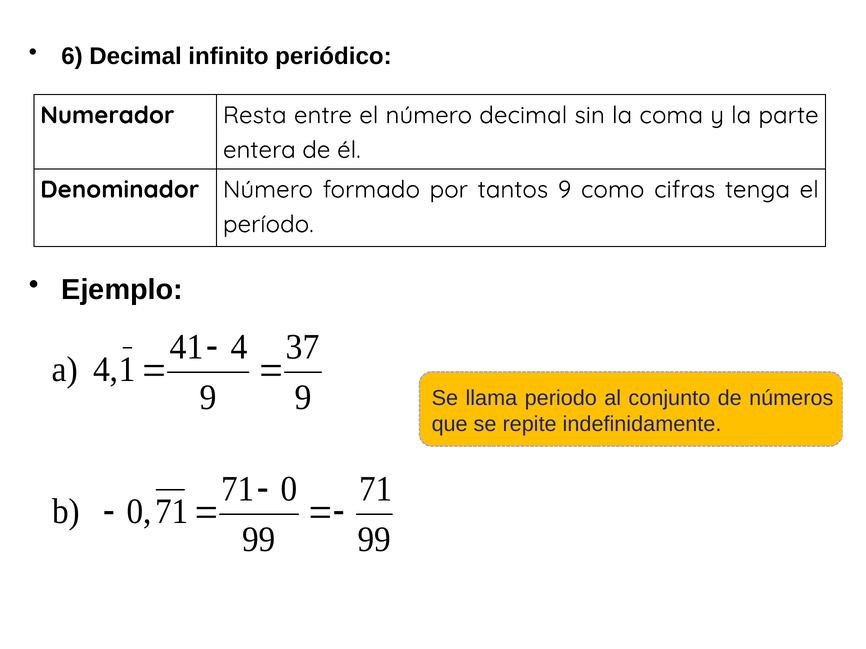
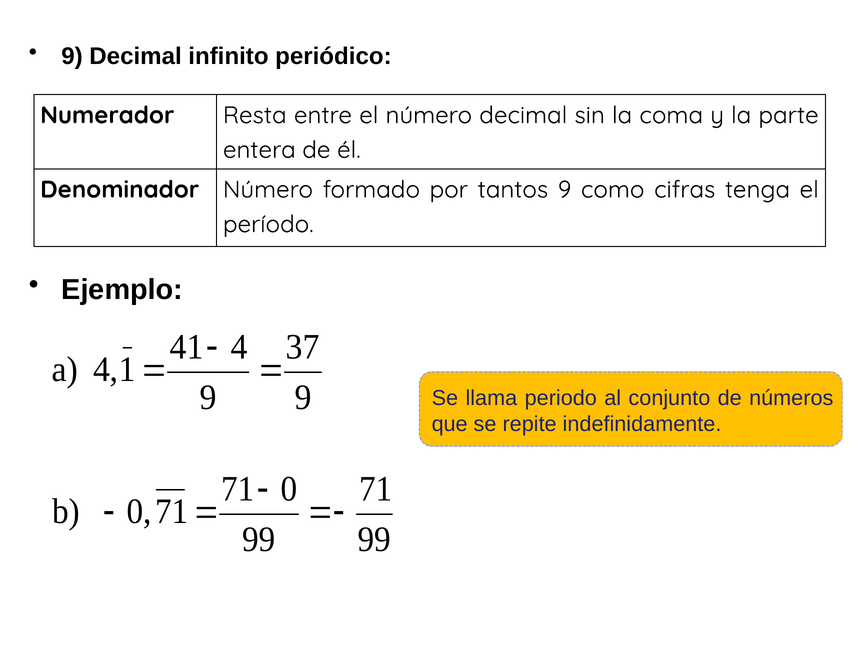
6: 6 -> 9 (72, 56)
